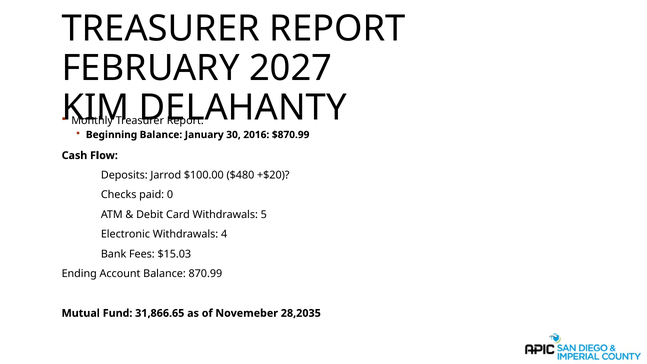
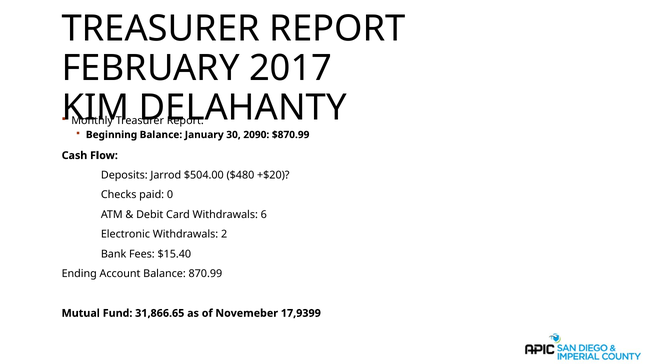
2027: 2027 -> 2017 (291, 68)
2016: 2016 -> 2090 (256, 135)
$100.00: $100.00 -> $504.00 (204, 175)
5: 5 -> 6 (264, 215)
4: 4 -> 2 (224, 234)
$15.03: $15.03 -> $15.40 (174, 254)
28,2035: 28,2035 -> 17,9399 (301, 313)
